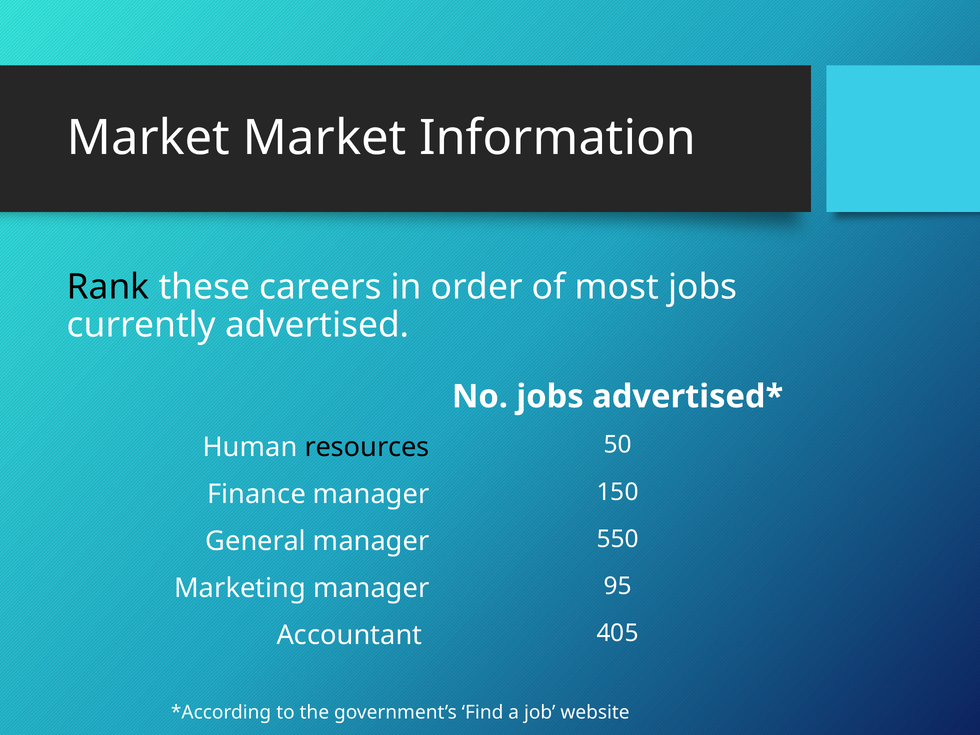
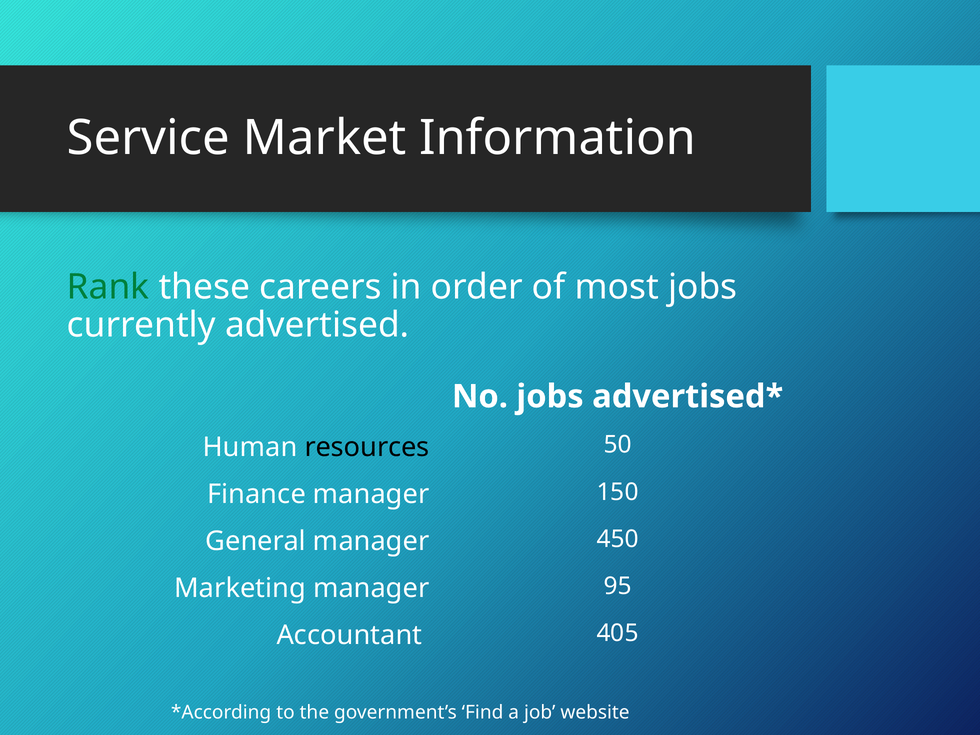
Market: Market -> Service (148, 138)
Rank colour: black -> green (108, 287)
550: 550 -> 450 (618, 539)
